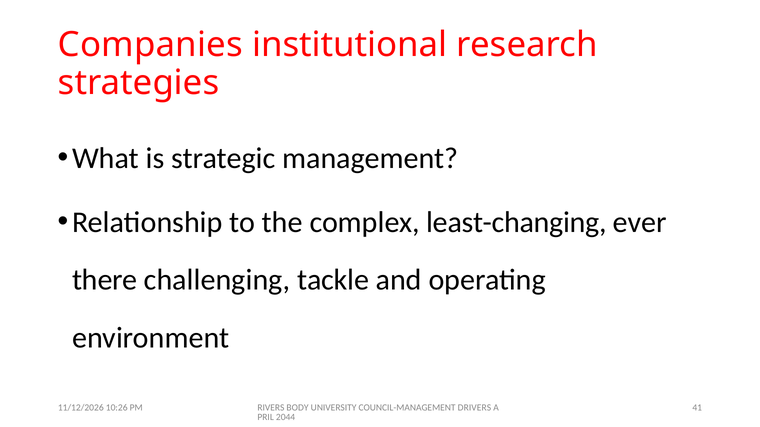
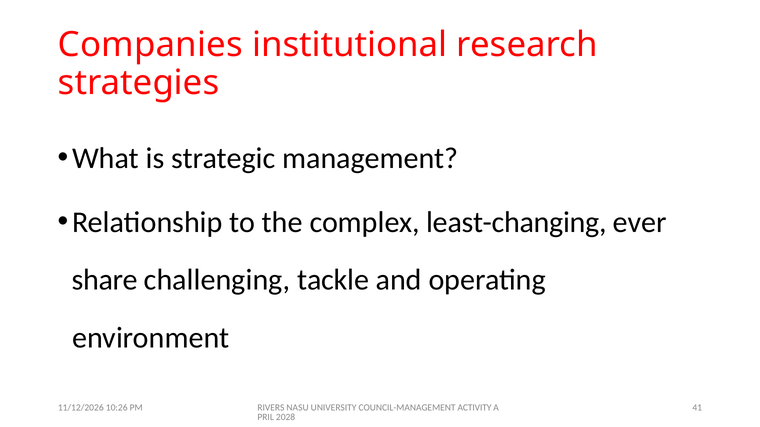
there: there -> share (105, 280)
BODY: BODY -> NASU (298, 408)
DRIVERS: DRIVERS -> ACTIVITY (475, 408)
2044: 2044 -> 2028 (286, 418)
